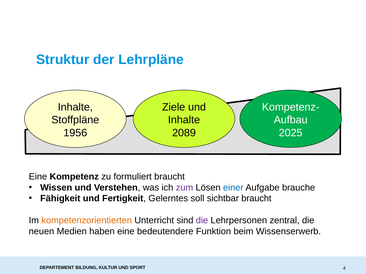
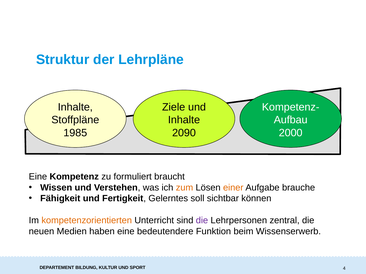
1956: 1956 -> 1985 (75, 133)
2089: 2089 -> 2090 (184, 133)
2025: 2025 -> 2000 (291, 133)
zum colour: purple -> orange (184, 188)
einer colour: blue -> orange (233, 188)
sichtbar braucht: braucht -> können (256, 199)
